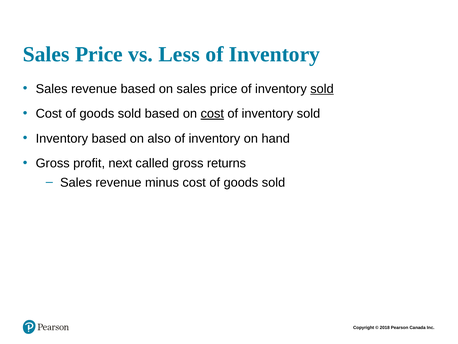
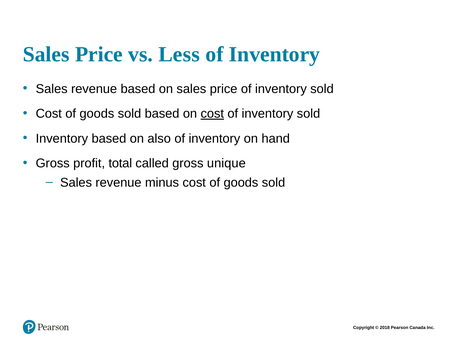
sold underline: present -> none (322, 89)
next: next -> total (120, 163)
returns: returns -> unique (226, 163)
